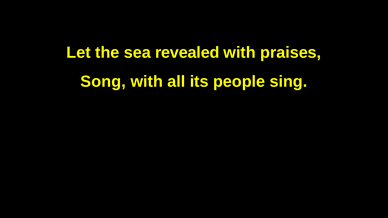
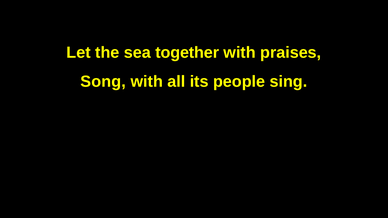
revealed: revealed -> together (187, 53)
